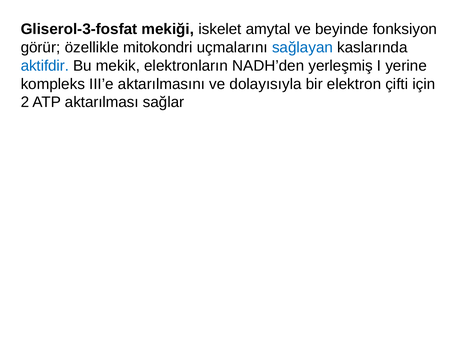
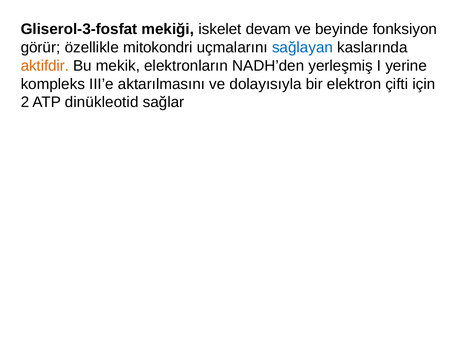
amytal: amytal -> devam (268, 29)
aktifdir colour: blue -> orange (45, 66)
aktarılması: aktarılması -> dinükleotid (102, 102)
